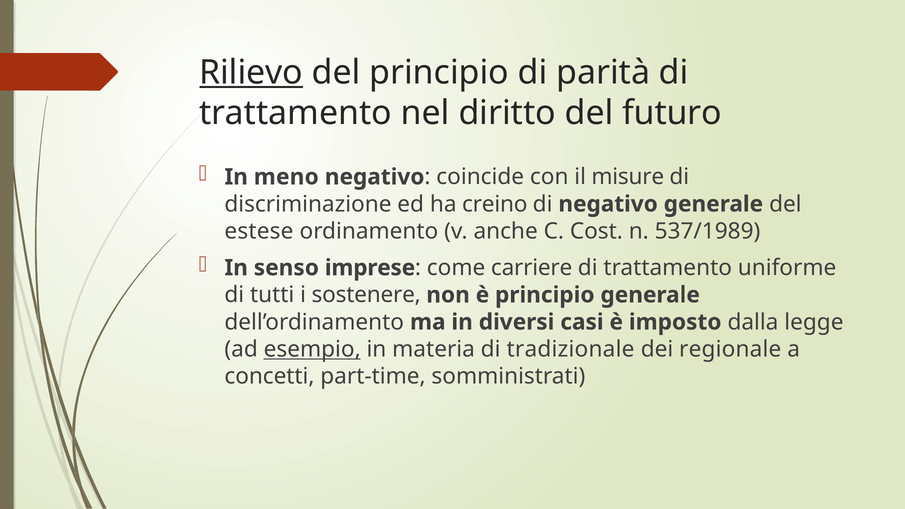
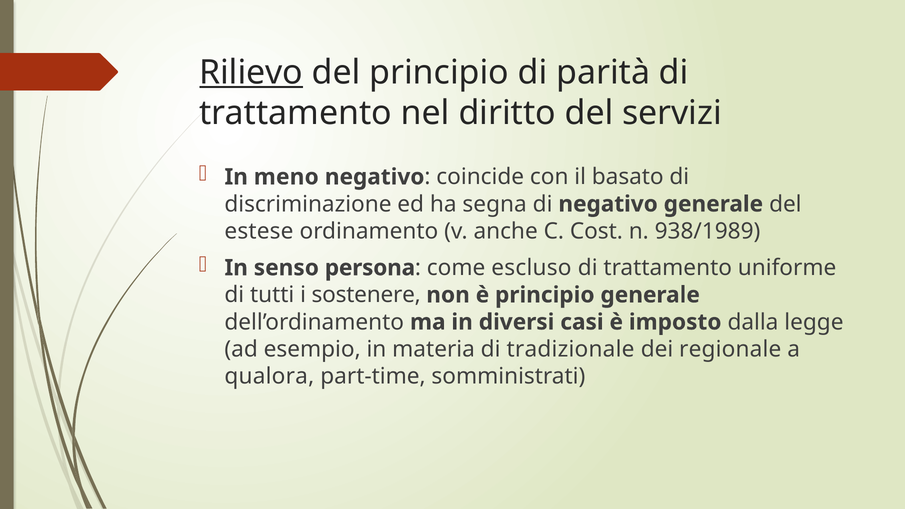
futuro: futuro -> servizi (672, 113)
misure: misure -> basato (628, 177)
creino: creino -> segna (495, 204)
537/1989: 537/1989 -> 938/1989 (708, 231)
imprese: imprese -> persona (370, 268)
carriere: carriere -> escluso (531, 268)
esempio underline: present -> none (312, 349)
concetti: concetti -> qualora (269, 376)
